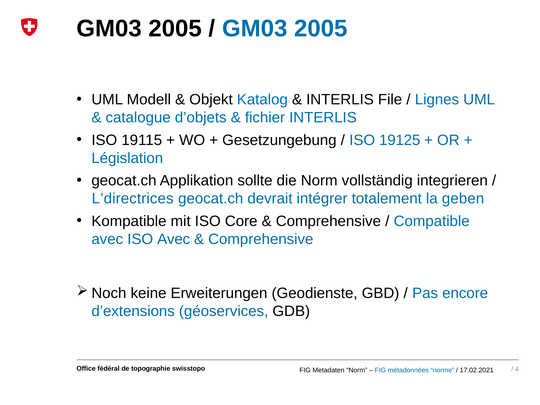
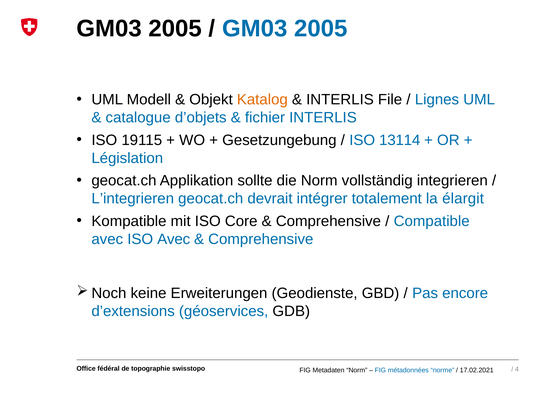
Katalog colour: blue -> orange (262, 100)
19125: 19125 -> 13114 (400, 140)
L’directrices: L’directrices -> L’integrieren (133, 199)
geben: geben -> élargit (463, 199)
